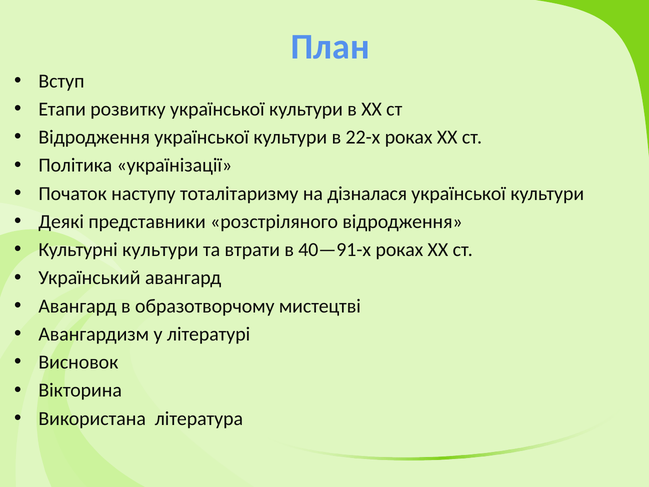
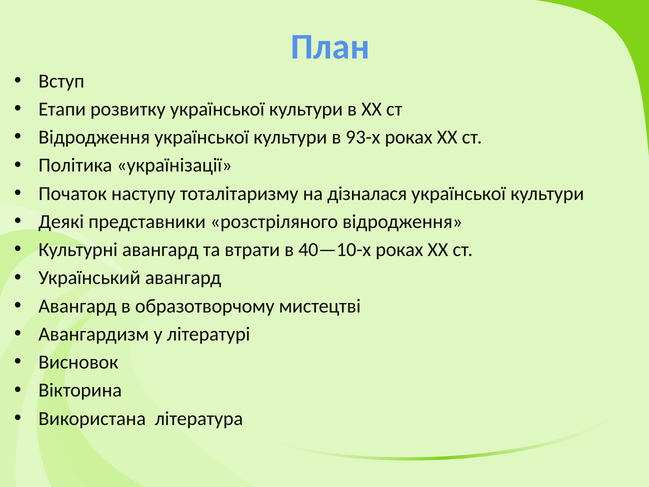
22-х: 22-х -> 93-х (363, 137)
Культурні культури: культури -> авангард (160, 250)
40—91-х: 40—91-х -> 40—10-х (335, 250)
